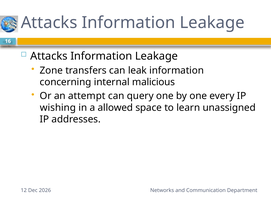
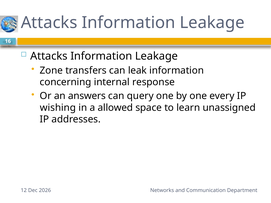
malicious: malicious -> response (154, 82)
attempt: attempt -> answers (87, 96)
